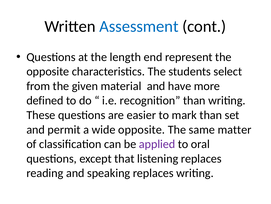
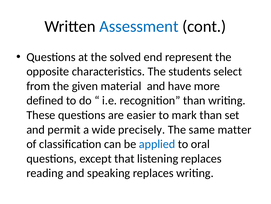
length: length -> solved (125, 57)
wide opposite: opposite -> precisely (142, 129)
applied colour: purple -> blue (157, 144)
